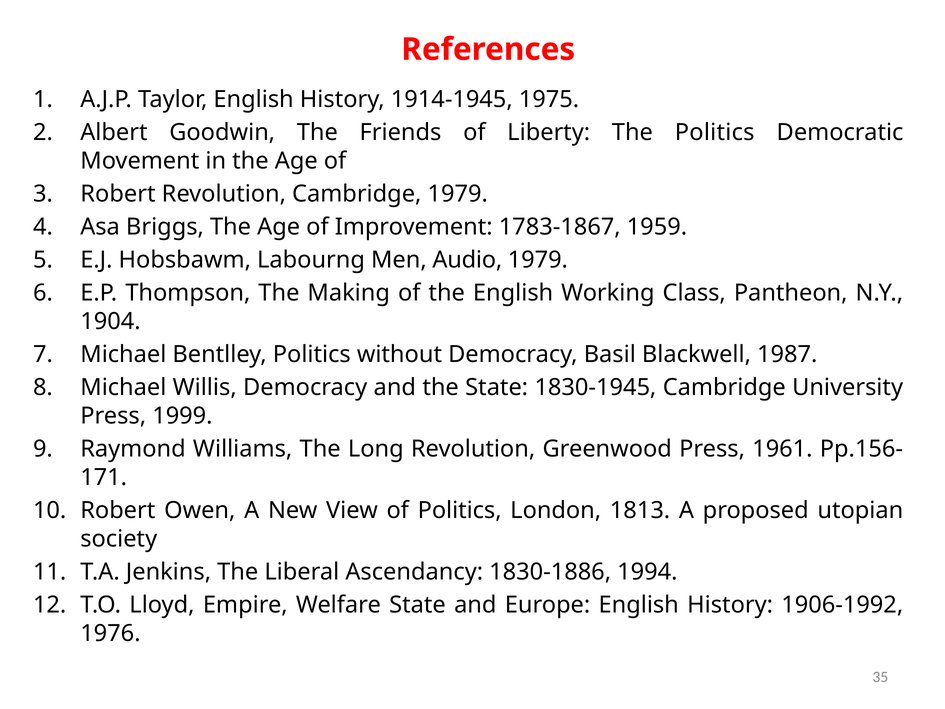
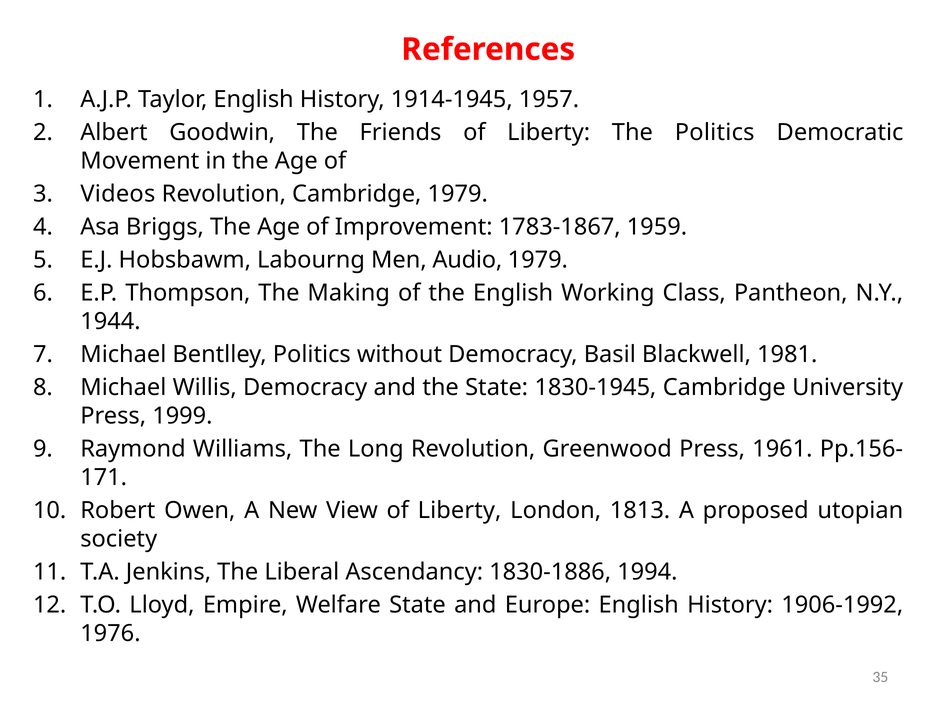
1975: 1975 -> 1957 (549, 99)
Robert: Robert -> Videos (118, 194)
1904: 1904 -> 1944 (110, 321)
1987: 1987 -> 1981 (787, 354)
View of Politics: Politics -> Liberty (460, 510)
